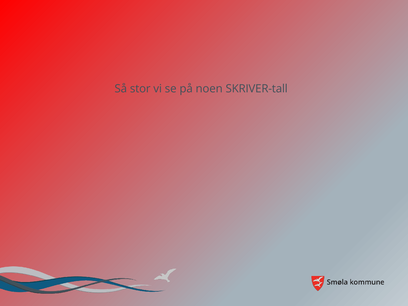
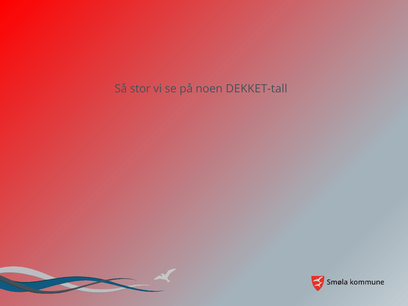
SKRIVER-tall: SKRIVER-tall -> DEKKET-tall (257, 89)
